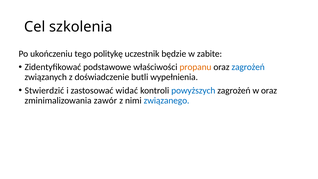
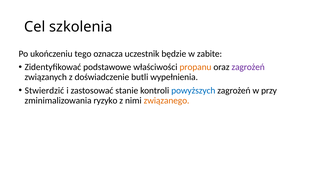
politykę: politykę -> oznacza (108, 54)
zagrożeń colour: blue -> purple (248, 67)
widać: widać -> stanie (127, 90)
w oraz: oraz -> przy (269, 90)
zawór: zawór -> ryzyko (105, 100)
związanego colour: blue -> orange (167, 100)
